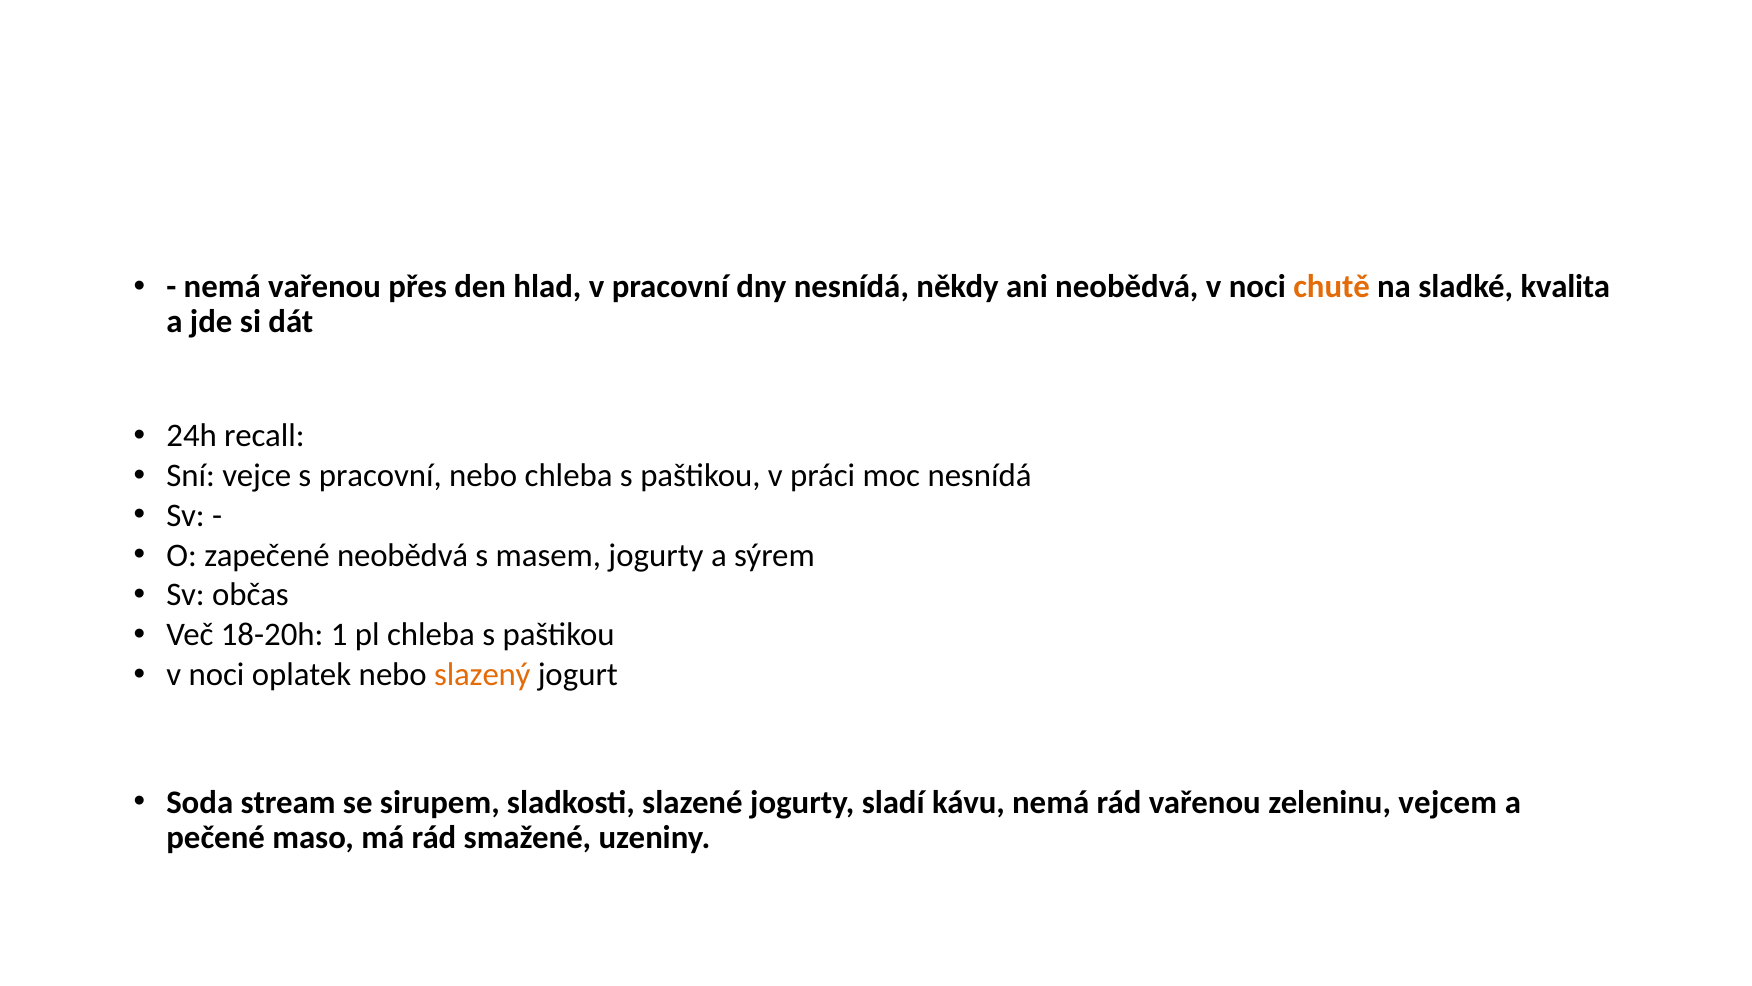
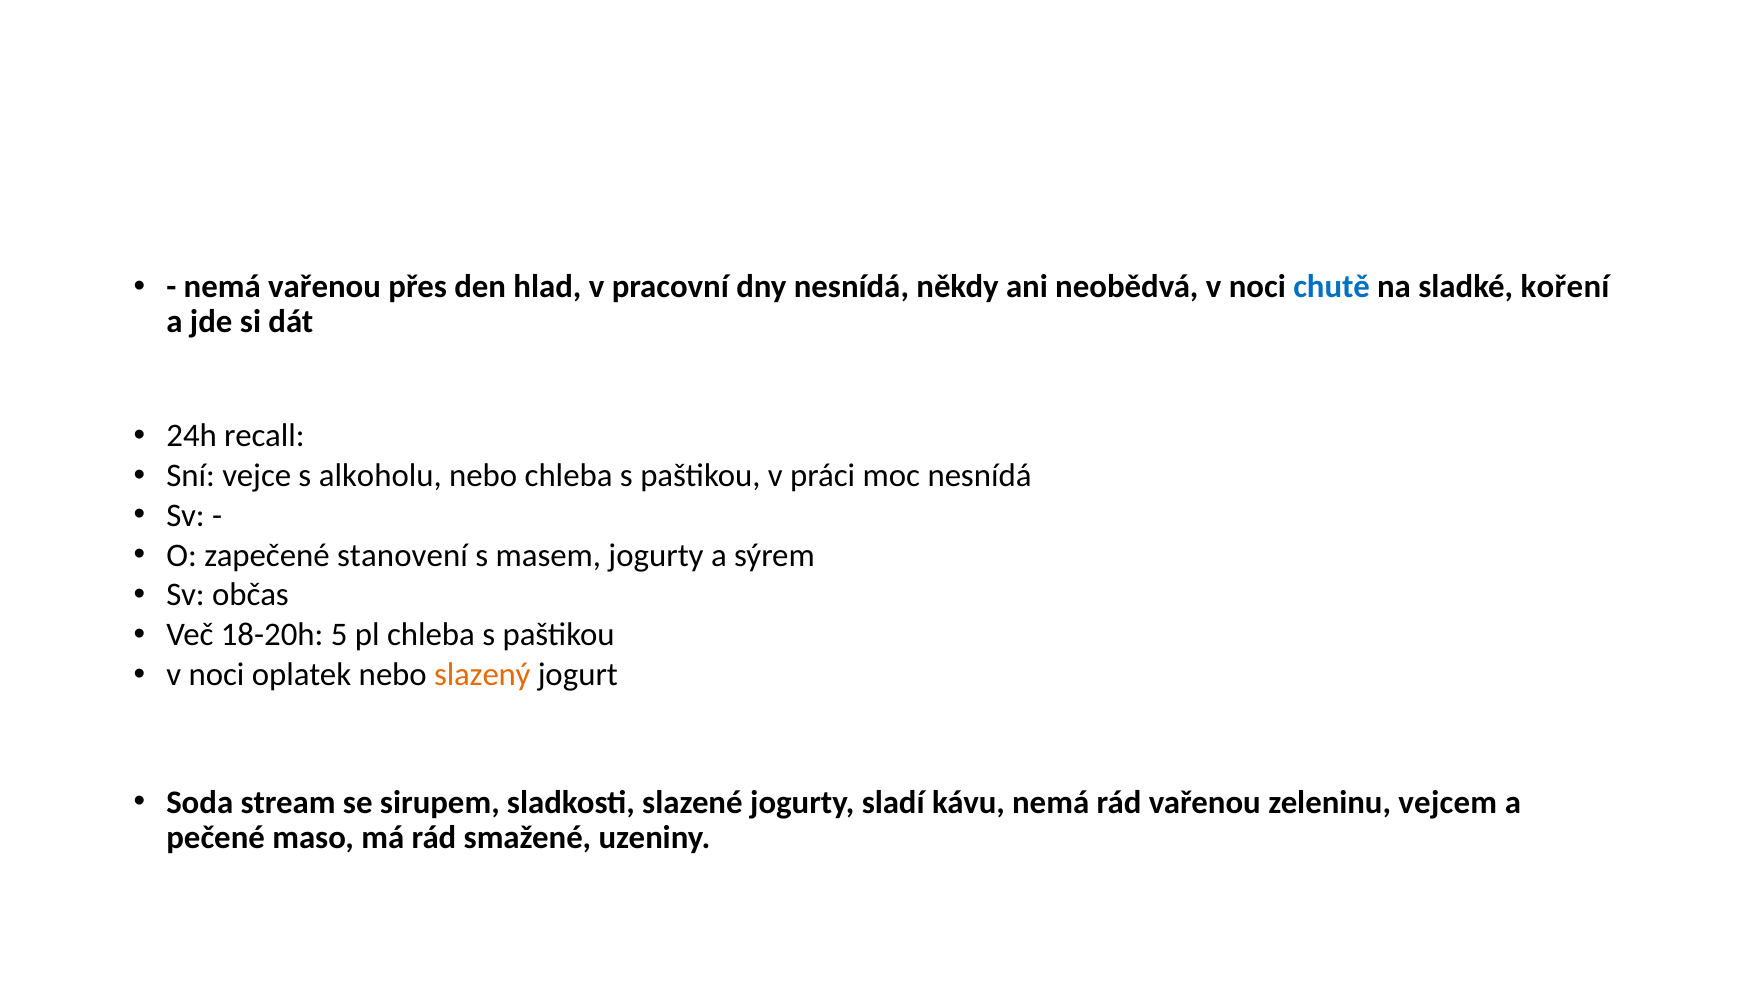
chutě colour: orange -> blue (1332, 286)
kvalita: kvalita -> koření (1565, 286)
s pracovní: pracovní -> alkoholu (380, 475)
zapečené neobědvá: neobědvá -> stanovení (402, 555)
1: 1 -> 5 (339, 635)
